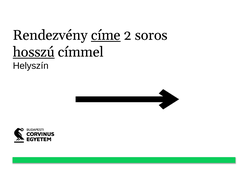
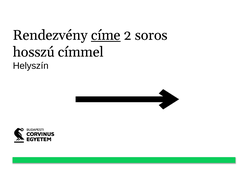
hosszú underline: present -> none (34, 52)
